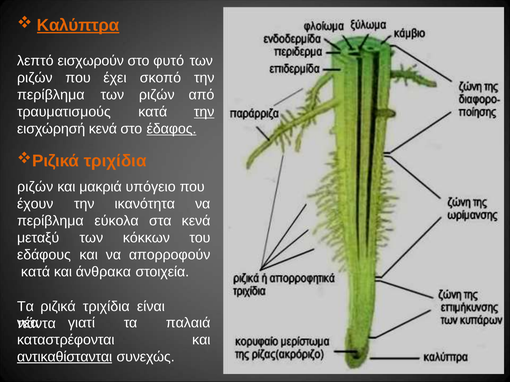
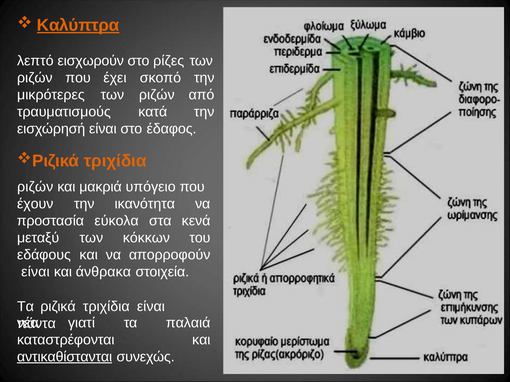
φυτό: φυτό -> ρίζες (169, 61)
περίβλημα: περίβλημα -> μικρότερες (51, 95)
την underline: present -> none (204, 112)
εισχώρησή κενά: κενά -> είναι (103, 129)
έδαφος underline: present -> none (172, 129)
περίβλημα: περίβλημα -> προστασία (50, 221)
κατά: κατά -> είναι (35, 272)
